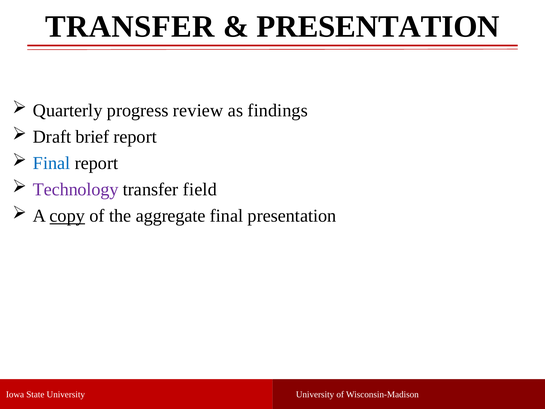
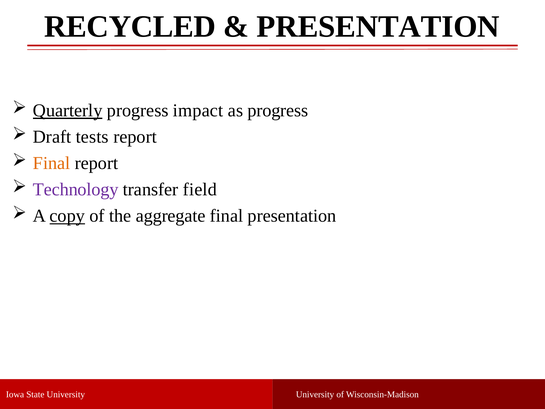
TRANSFER: TRANSFER -> RECYCLED (130, 26)
Quarterly underline: none -> present (68, 110)
review: review -> impact (198, 110)
as findings: findings -> progress (278, 110)
brief: brief -> tests (92, 137)
Final colour: blue -> orange (52, 163)
